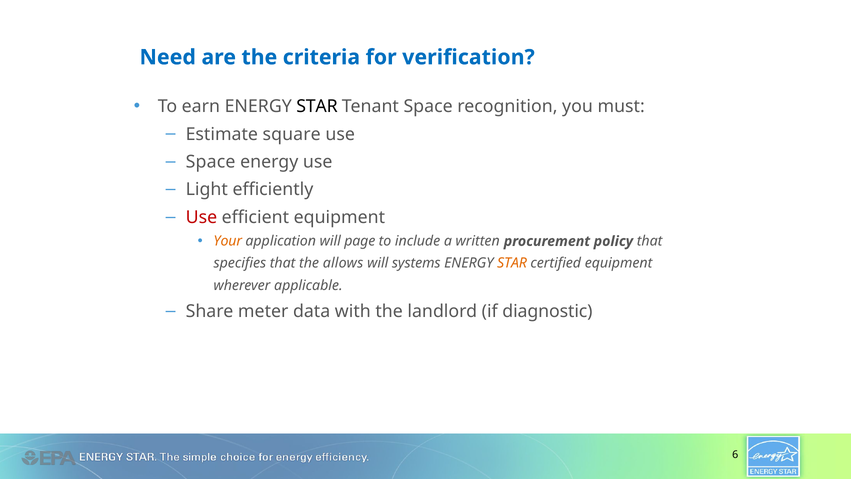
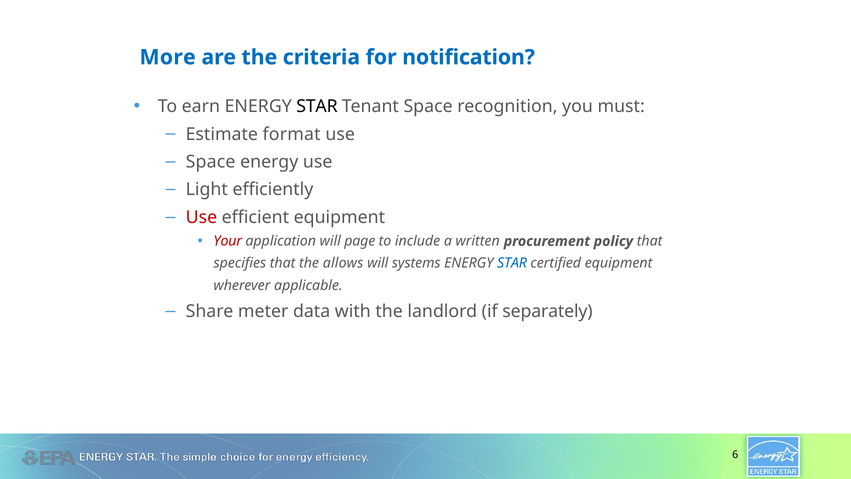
Need: Need -> More (168, 57)
verification: verification -> notification (469, 57)
square: square -> format (292, 134)
Your colour: orange -> red (228, 241)
STAR colour: orange -> blue (512, 263)
diagnostic: diagnostic -> separately (547, 311)
